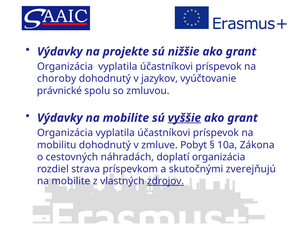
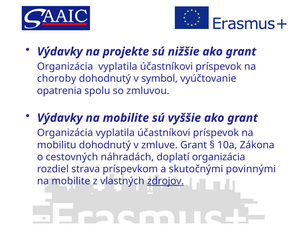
jazykov: jazykov -> symbol (159, 79)
právnické: právnické -> opatrenia (59, 91)
vyššie underline: present -> none (184, 118)
zmluve Pobyt: Pobyt -> Grant (194, 145)
zverejňujú: zverejňujú -> povinnými (251, 169)
